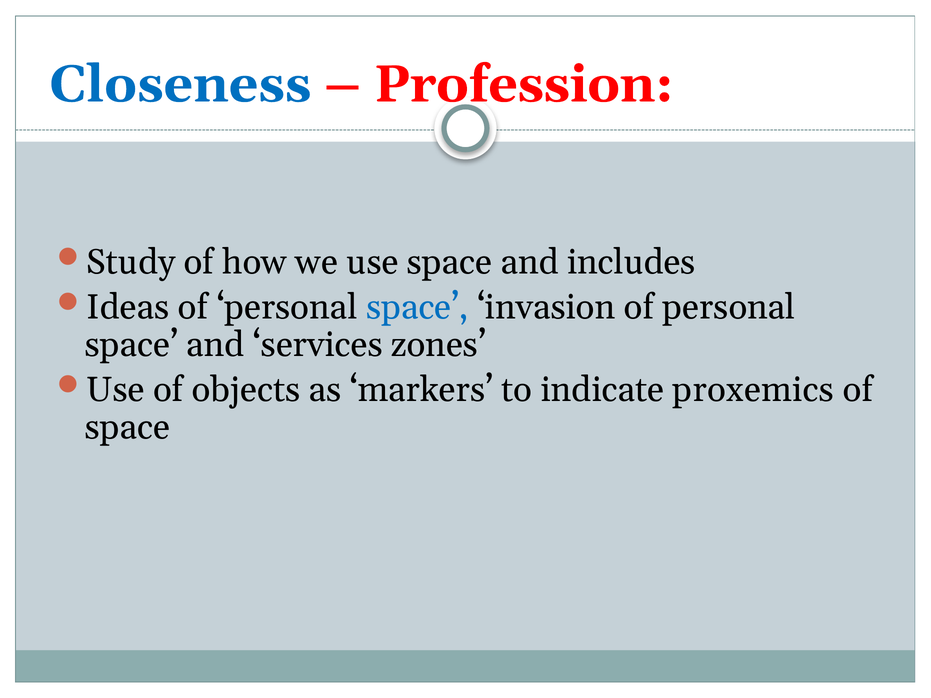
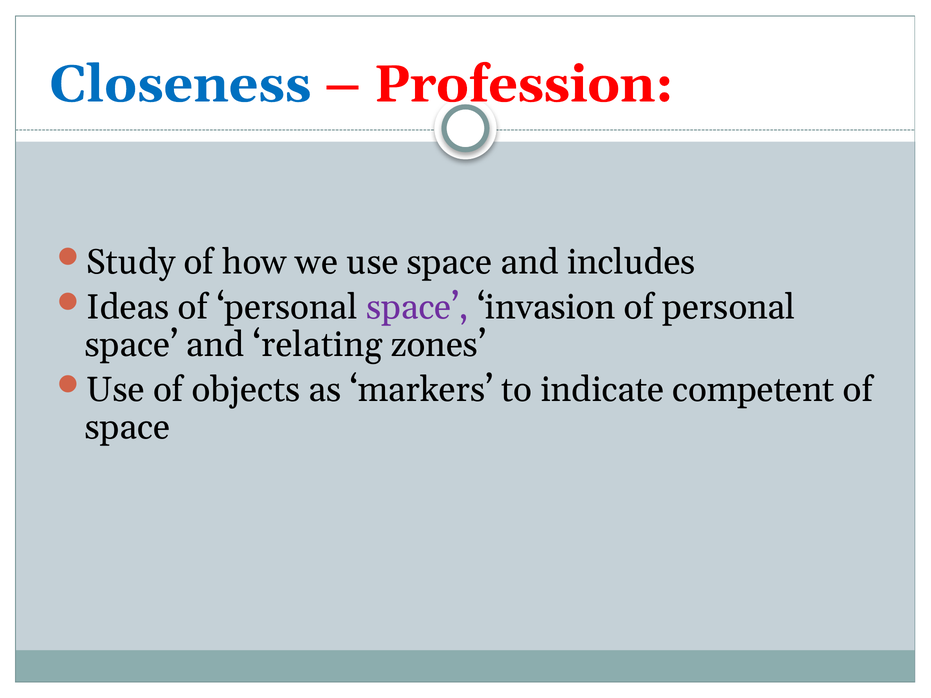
space colour: blue -> purple (417, 307)
services: services -> relating (318, 345)
proxemics: proxemics -> competent (754, 390)
